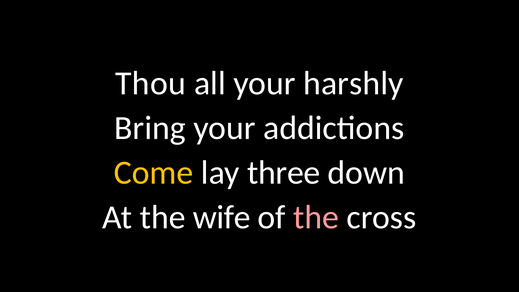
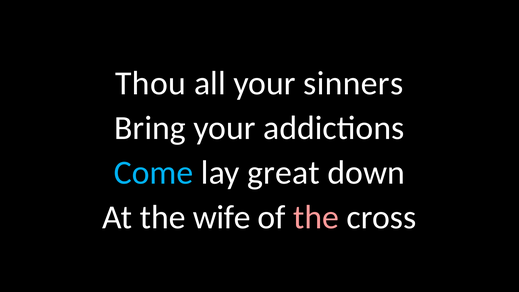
harshly: harshly -> sinners (353, 83)
Come colour: yellow -> light blue (154, 173)
three: three -> great (283, 173)
